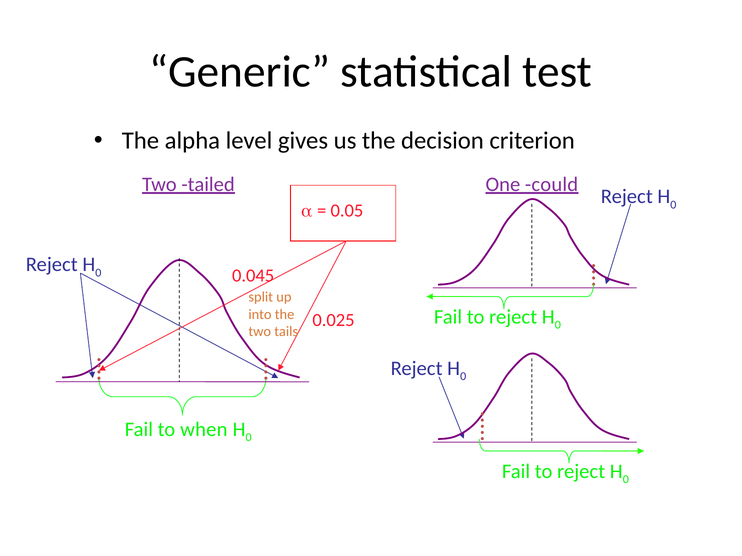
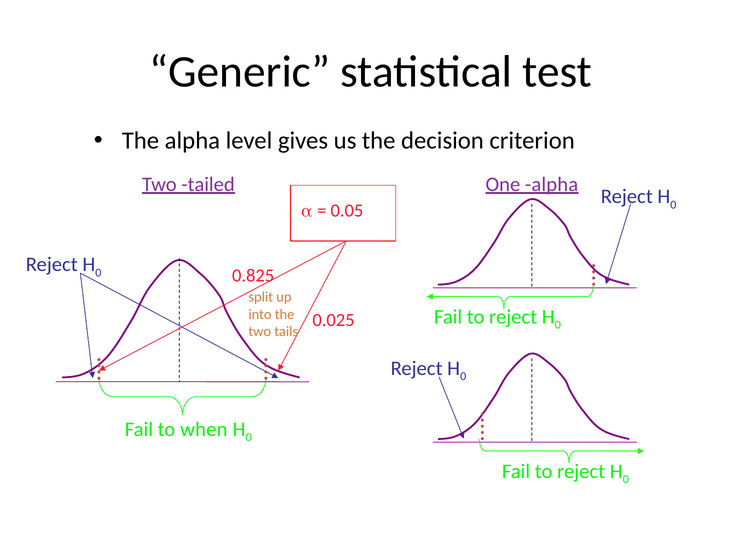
One could: could -> alpha (552, 184)
0.045: 0.045 -> 0.825 (253, 276)
